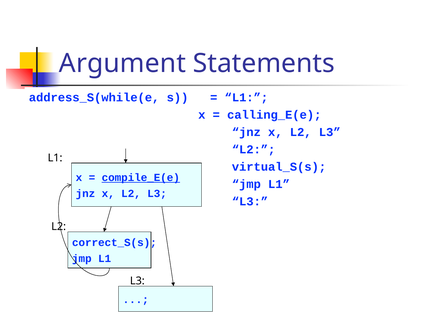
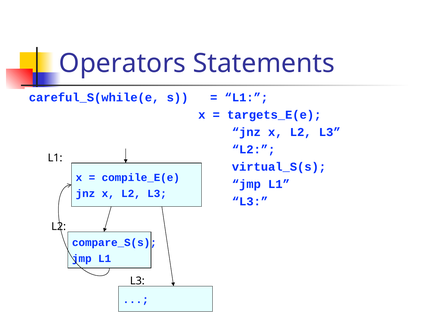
Argument: Argument -> Operators (122, 63)
address_S(while(e: address_S(while(e -> careful_S(while(e (94, 97)
calling_E(e: calling_E(e -> targets_E(e (274, 115)
compile_E(e underline: present -> none (141, 177)
correct_S(s: correct_S(s -> compare_S(s (114, 242)
